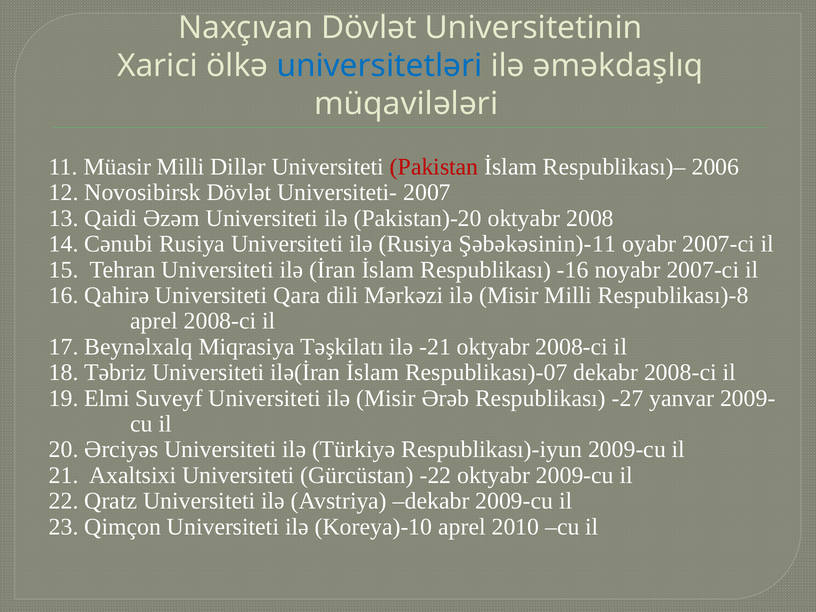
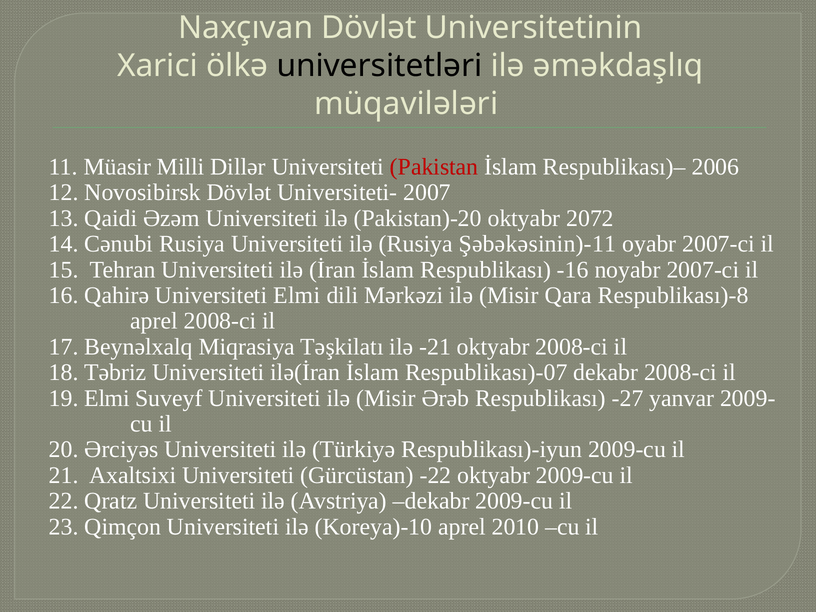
universitetləri colour: blue -> black (379, 66)
2008: 2008 -> 2072 (590, 218)
Universiteti Qara: Qara -> Elmi (297, 295)
Misir Milli: Milli -> Qara (568, 295)
